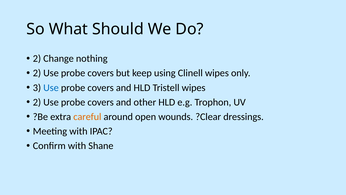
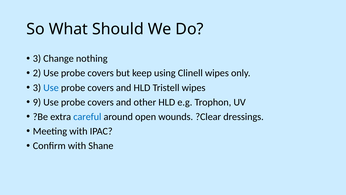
2: 2 -> 3 (37, 58)
2: 2 -> 9 (37, 102)
careful colour: orange -> blue (87, 117)
